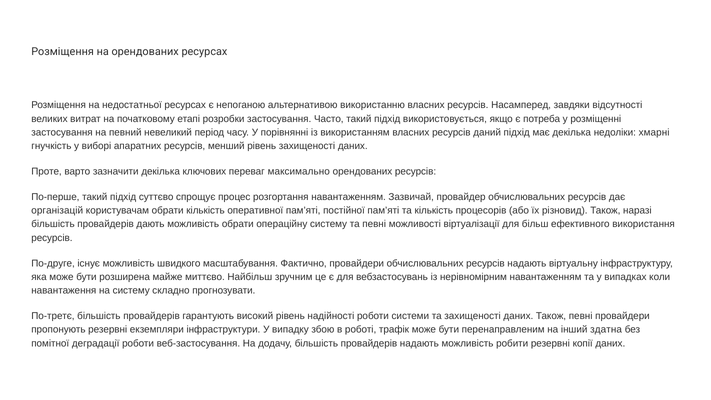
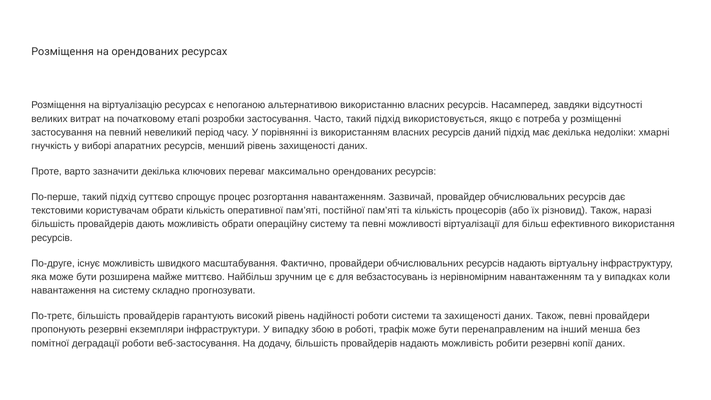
недостатньої: недостатньої -> віртуалізацію (132, 105)
організацій: організацій -> текстовими (57, 211)
здатна: здатна -> менша (606, 330)
